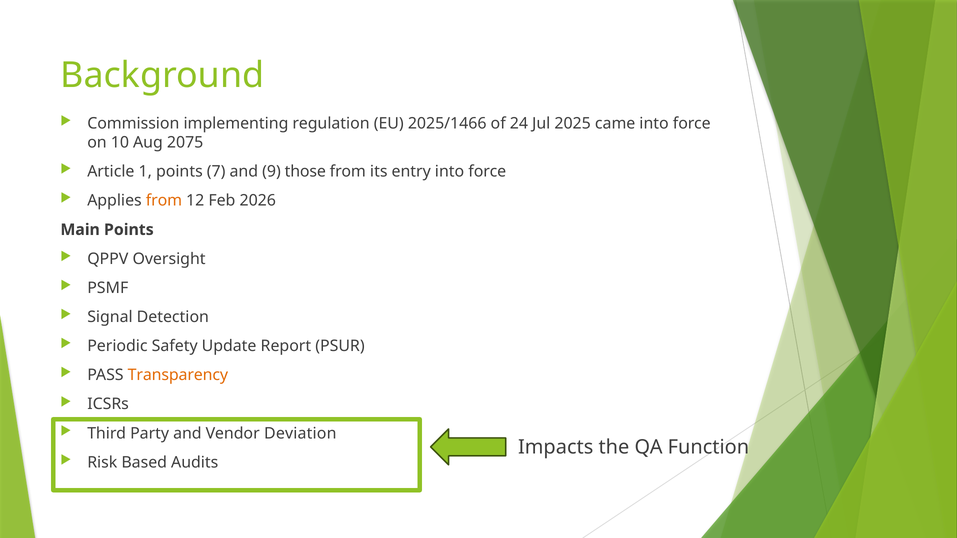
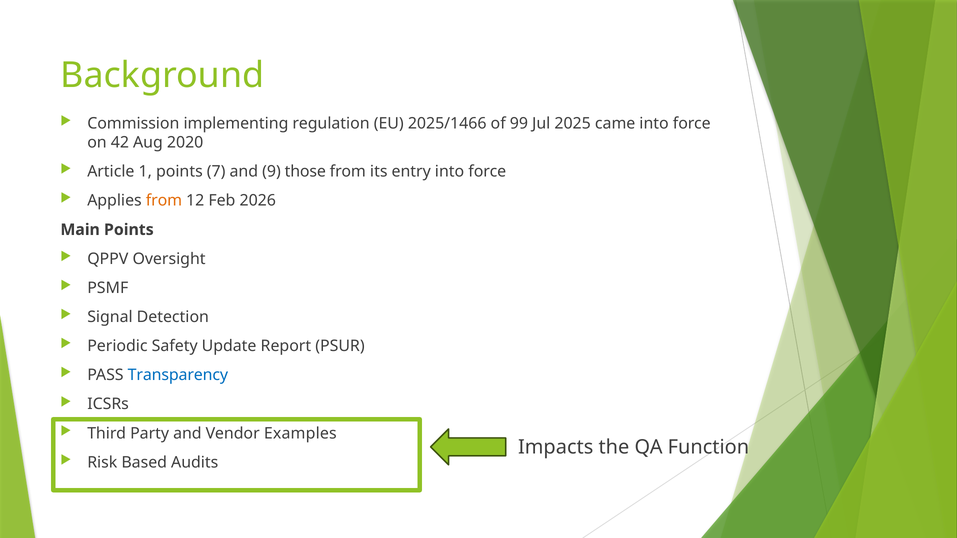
24: 24 -> 99 (519, 123)
10: 10 -> 42 (120, 143)
2075: 2075 -> 2020 (185, 143)
Transparency colour: orange -> blue (178, 375)
Deviation: Deviation -> Examples (300, 434)
